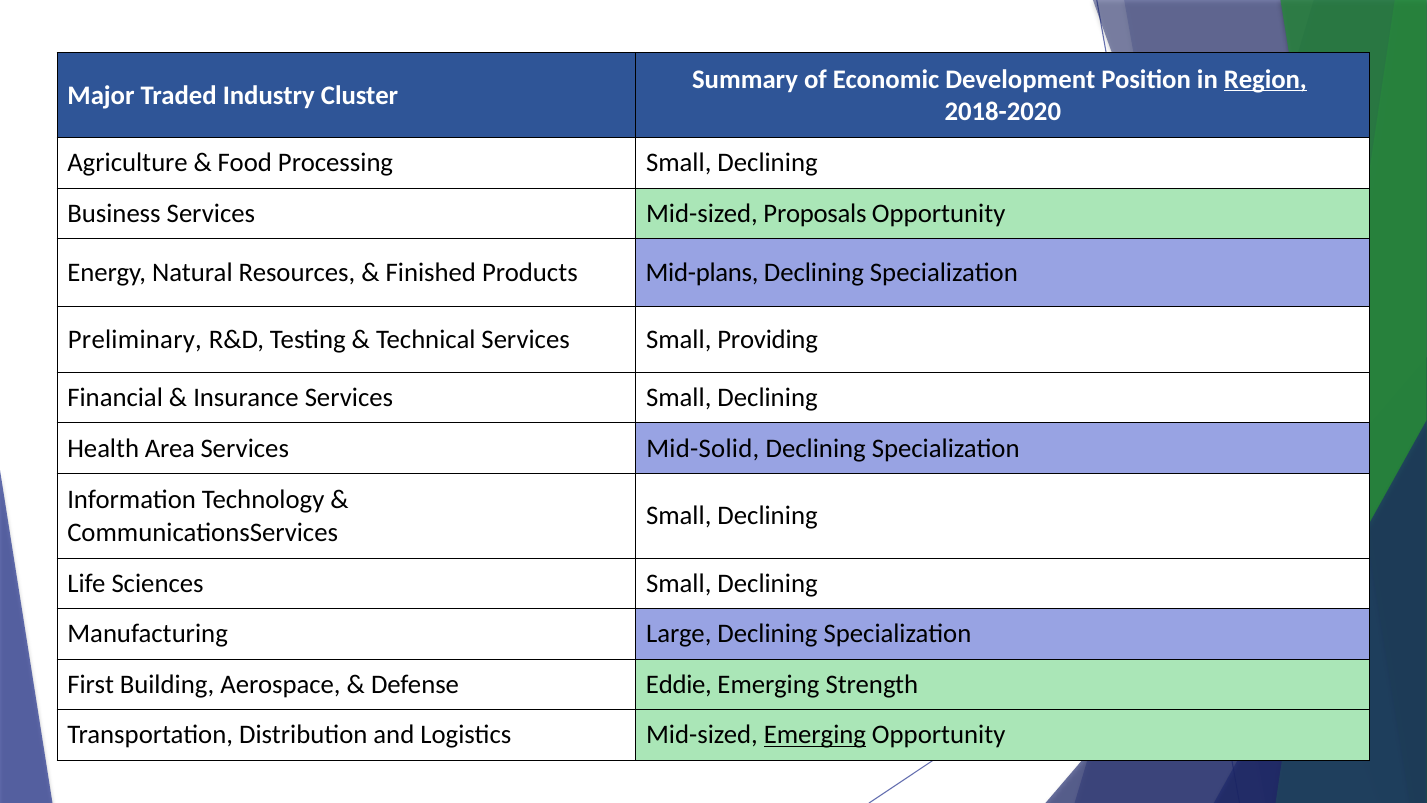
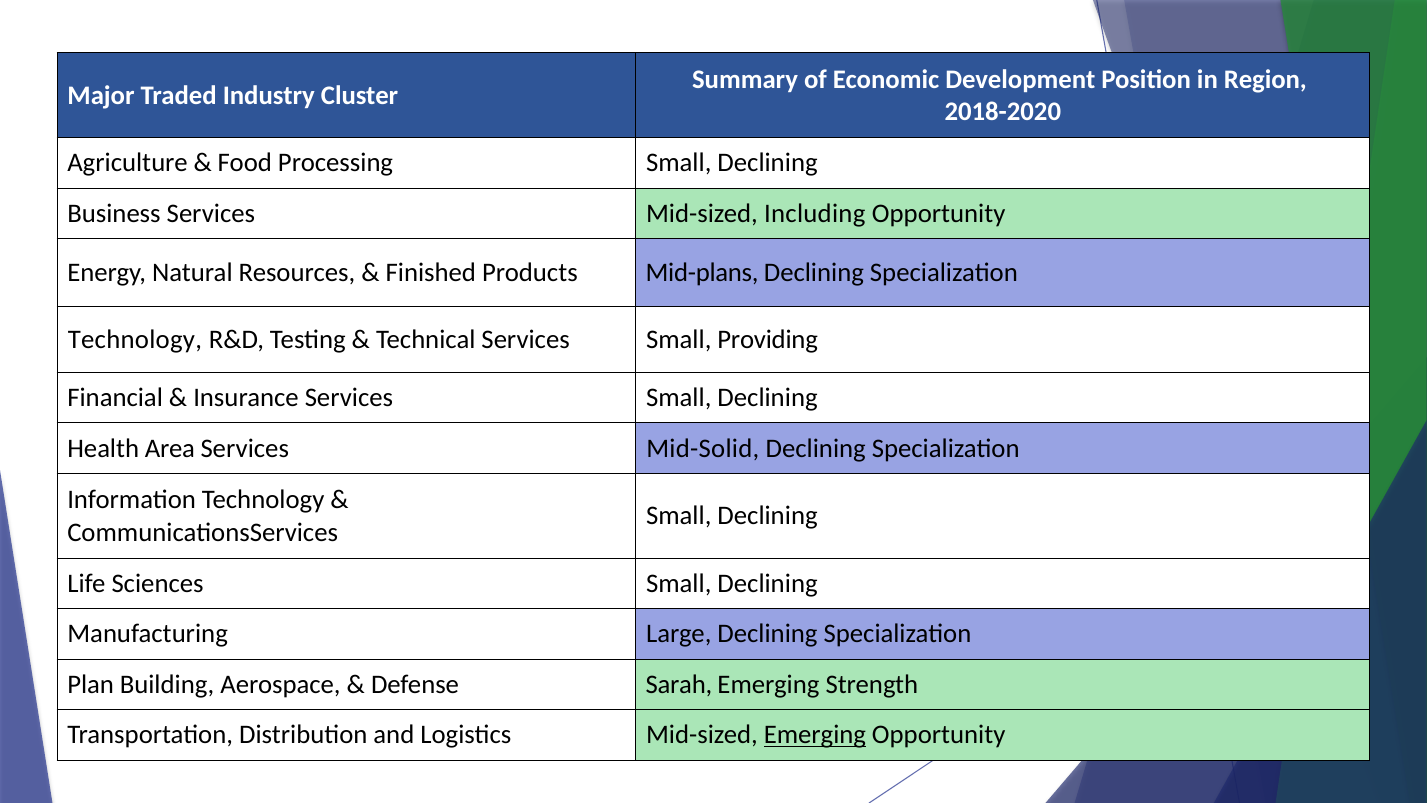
Region underline: present -> none (1265, 79)
Proposals: Proposals -> Including (815, 213)
Preliminary: Preliminary -> Technology (135, 340)
First: First -> Plan (91, 684)
Eddie: Eddie -> Sarah (679, 684)
